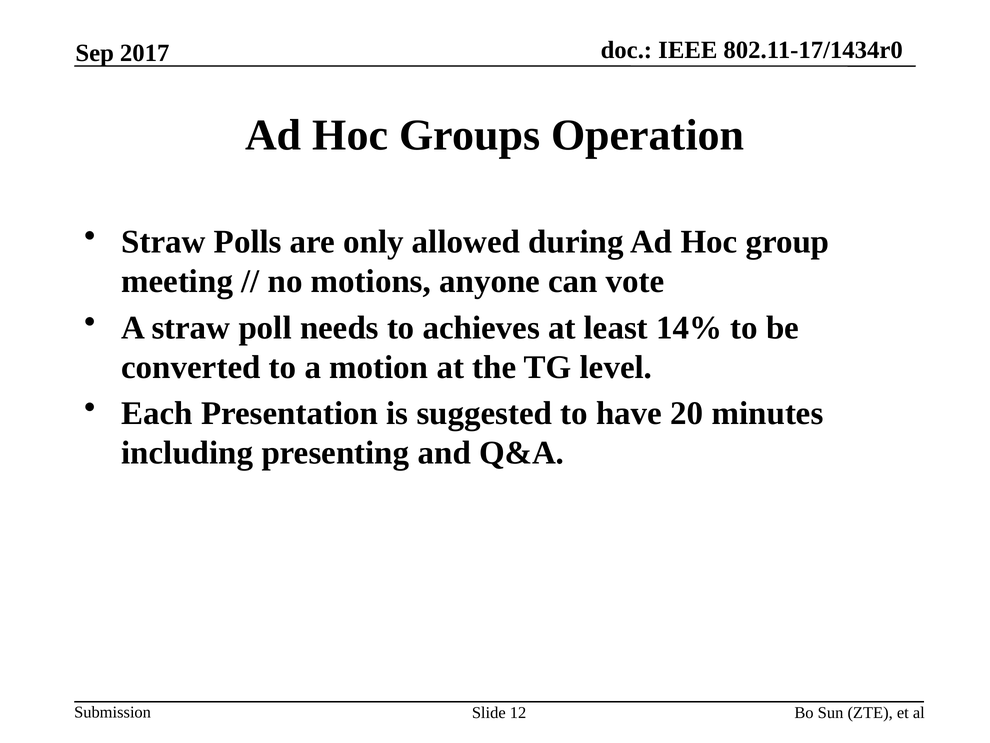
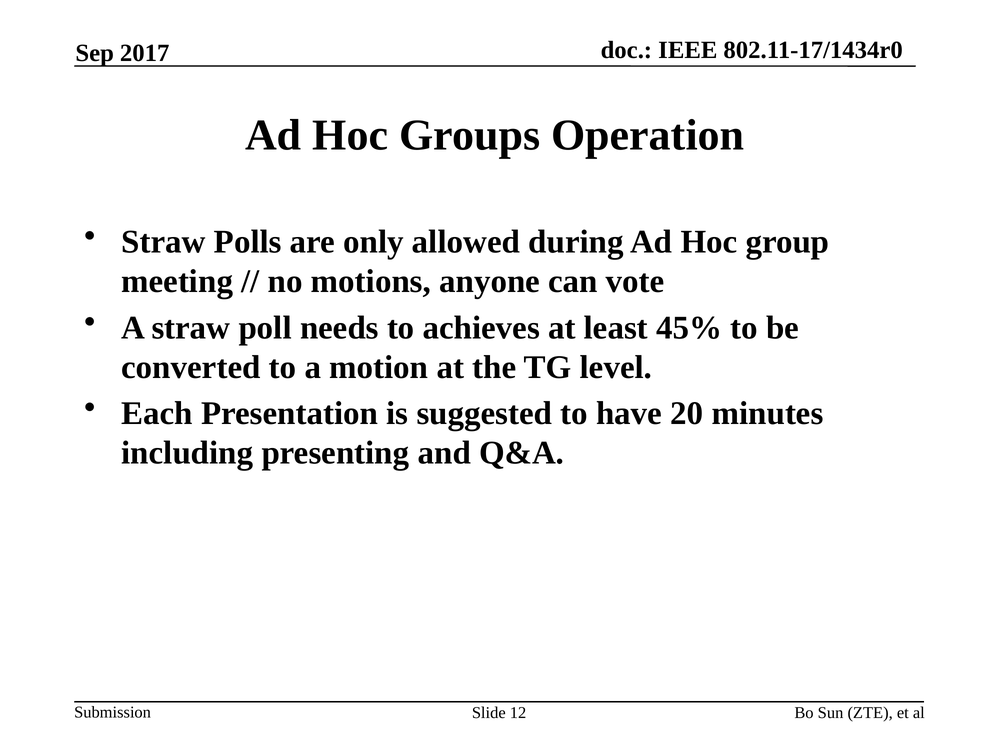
14%: 14% -> 45% (689, 327)
